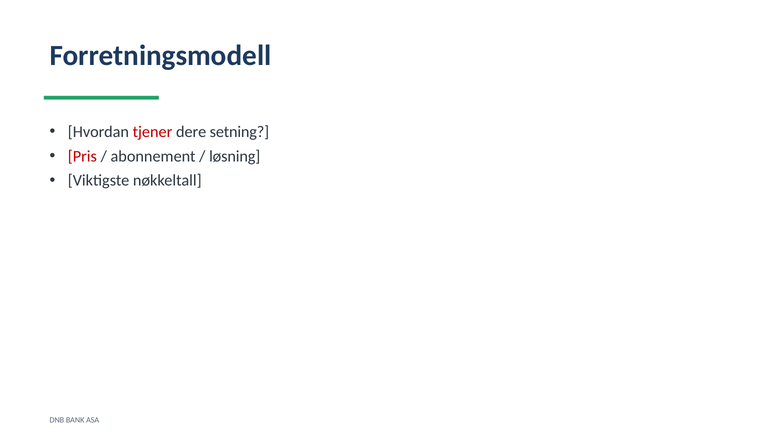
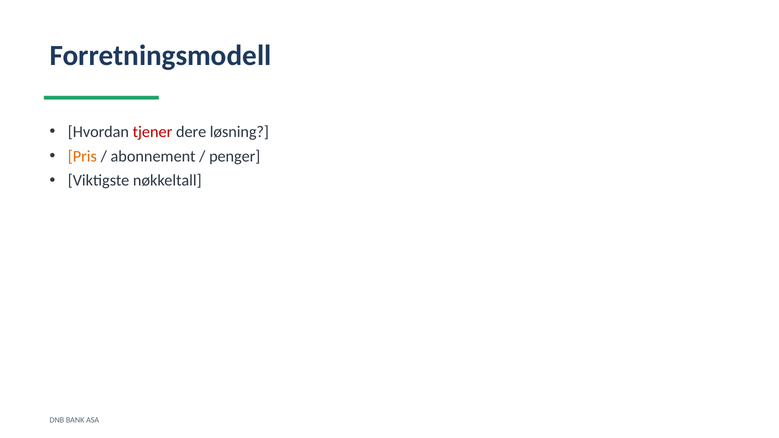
setning: setning -> løsning (239, 132)
Pris colour: red -> orange (82, 156)
løsning: løsning -> penger (235, 156)
